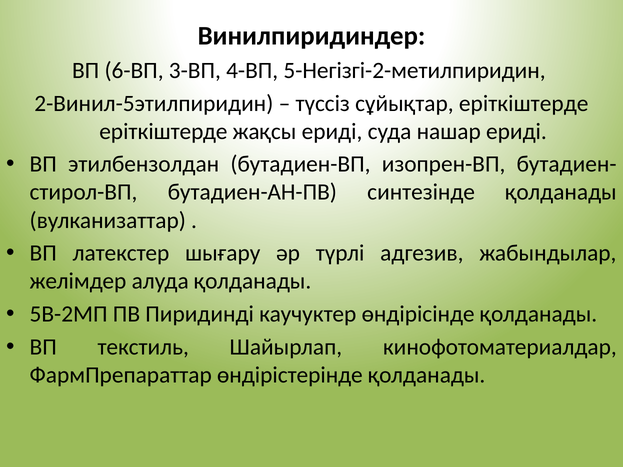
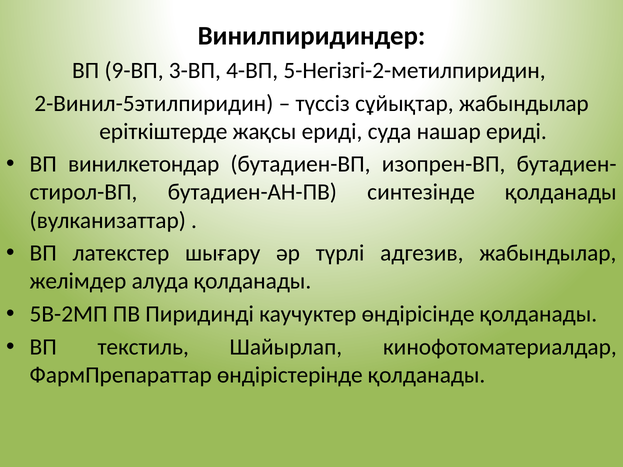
6-ВП: 6-ВП -> 9-ВП (134, 70)
сұйықтар еріткіштерде: еріткіштерде -> жабындылар (524, 103)
этилбензолдан: этилбензолдан -> винилкетондар (144, 164)
